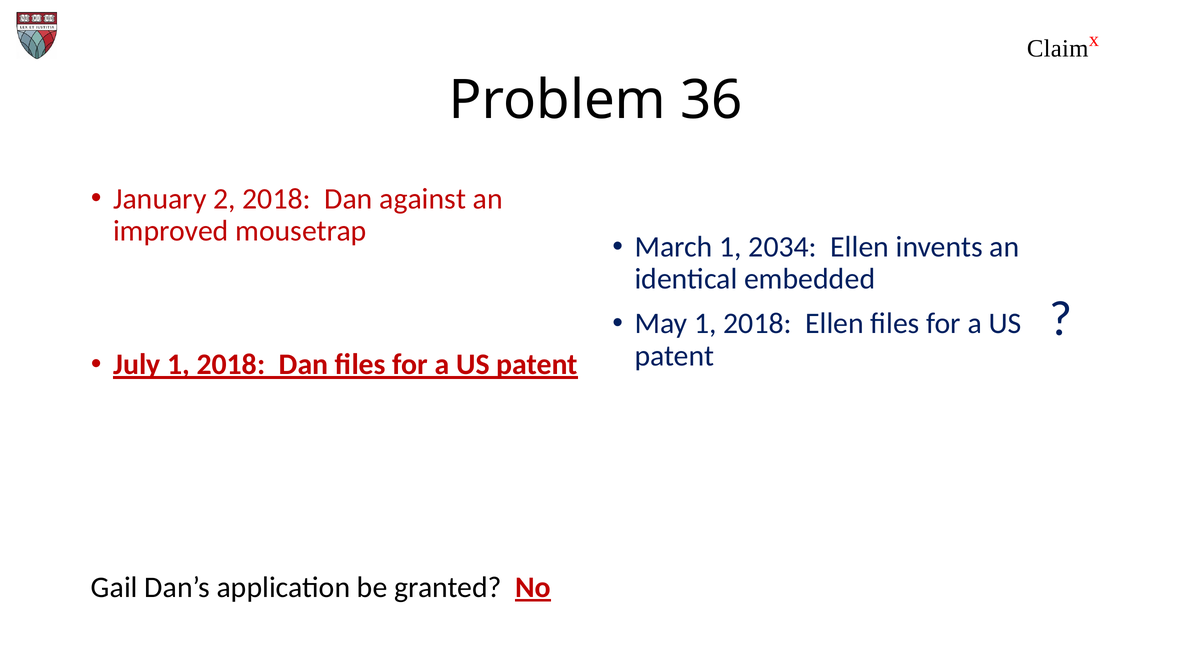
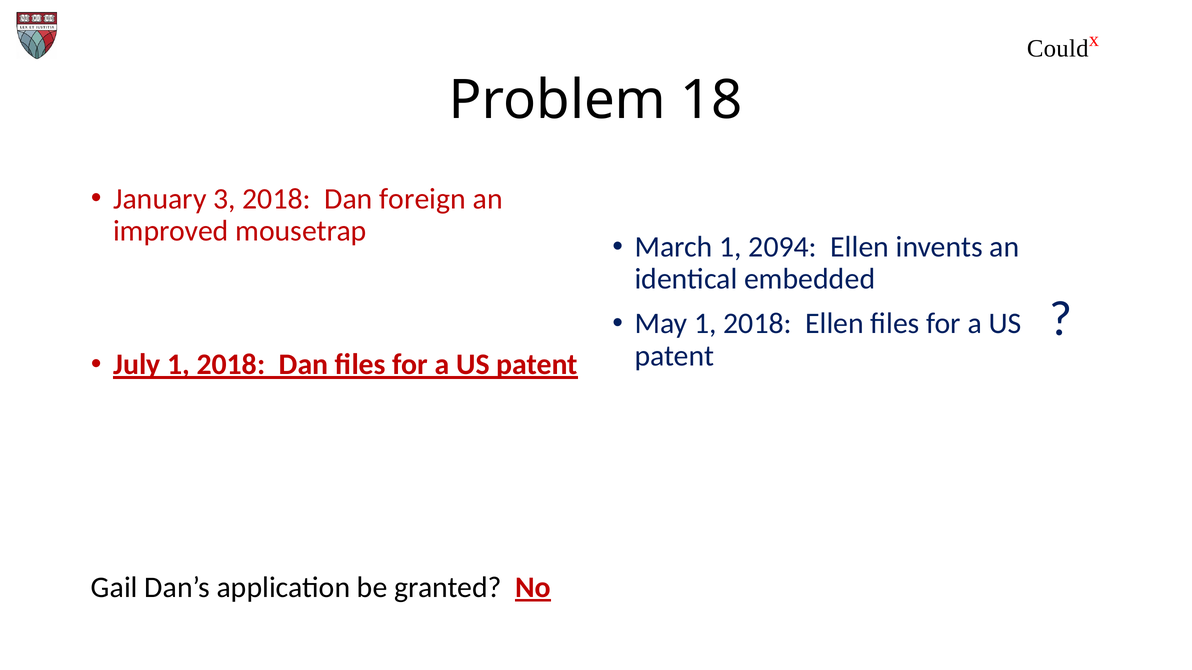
Claim: Claim -> Could (1058, 48)
36: 36 -> 18 (711, 100)
2: 2 -> 3 (224, 199)
against: against -> foreign (423, 199)
2034: 2034 -> 2094 (783, 247)
